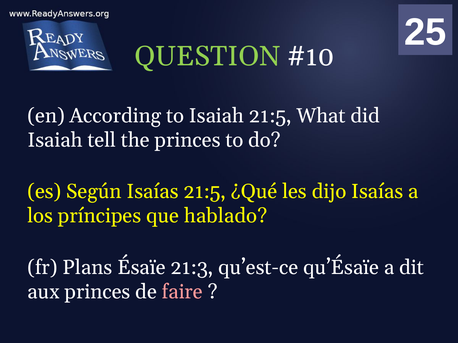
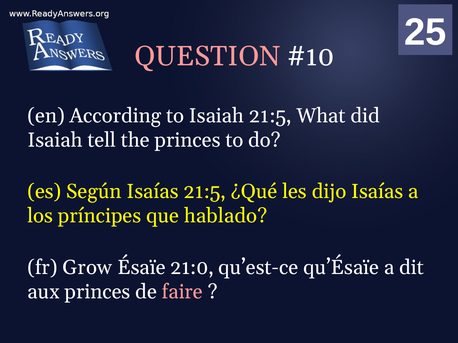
QUESTION colour: light green -> pink (208, 57)
Plans: Plans -> Grow (87, 268)
21:3: 21:3 -> 21:0 (192, 268)
